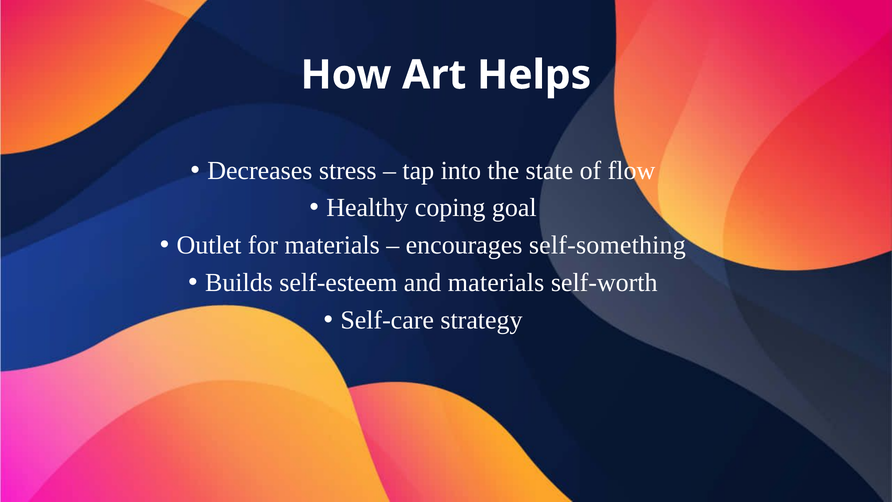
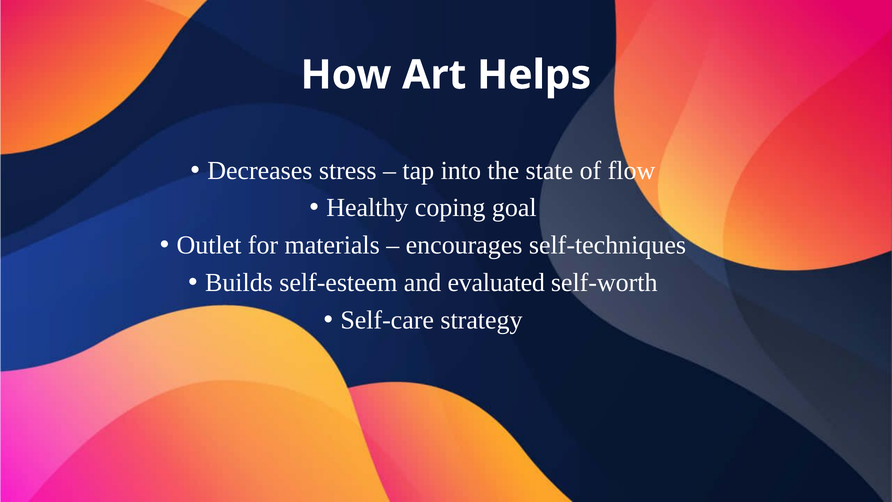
self-something: self-something -> self-techniques (607, 245)
and materials: materials -> evaluated (496, 283)
